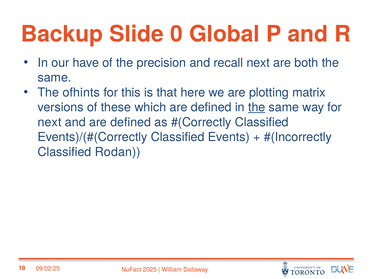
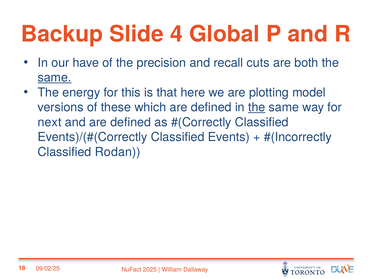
0: 0 -> 4 (176, 34)
recall next: next -> cuts (258, 63)
same underline: none -> present (55, 78)
ofhints: ofhints -> energy (81, 92)
matrix: matrix -> model (309, 92)
